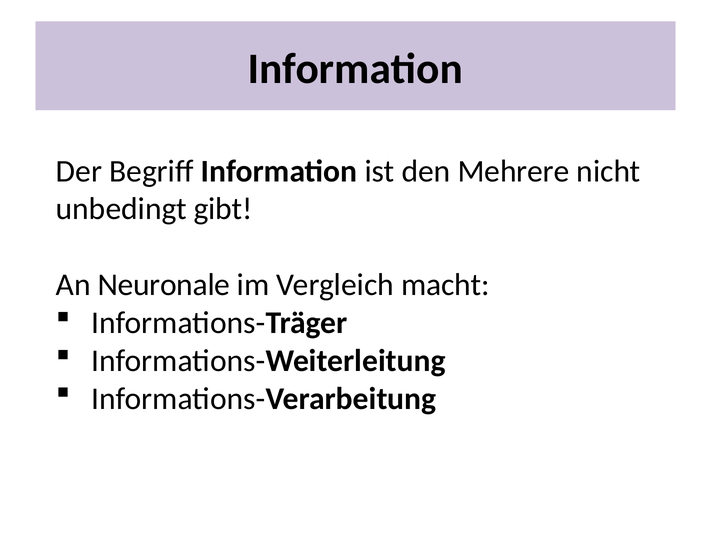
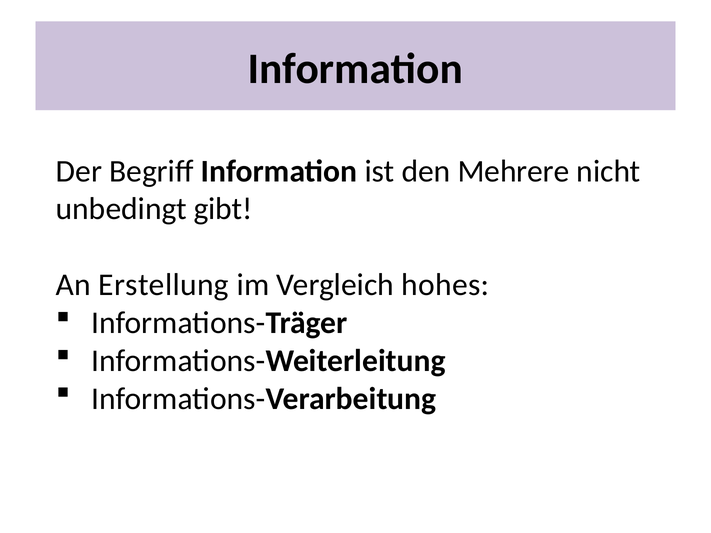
Neuronale: Neuronale -> Erstellung (164, 285)
macht: macht -> hohes (445, 285)
